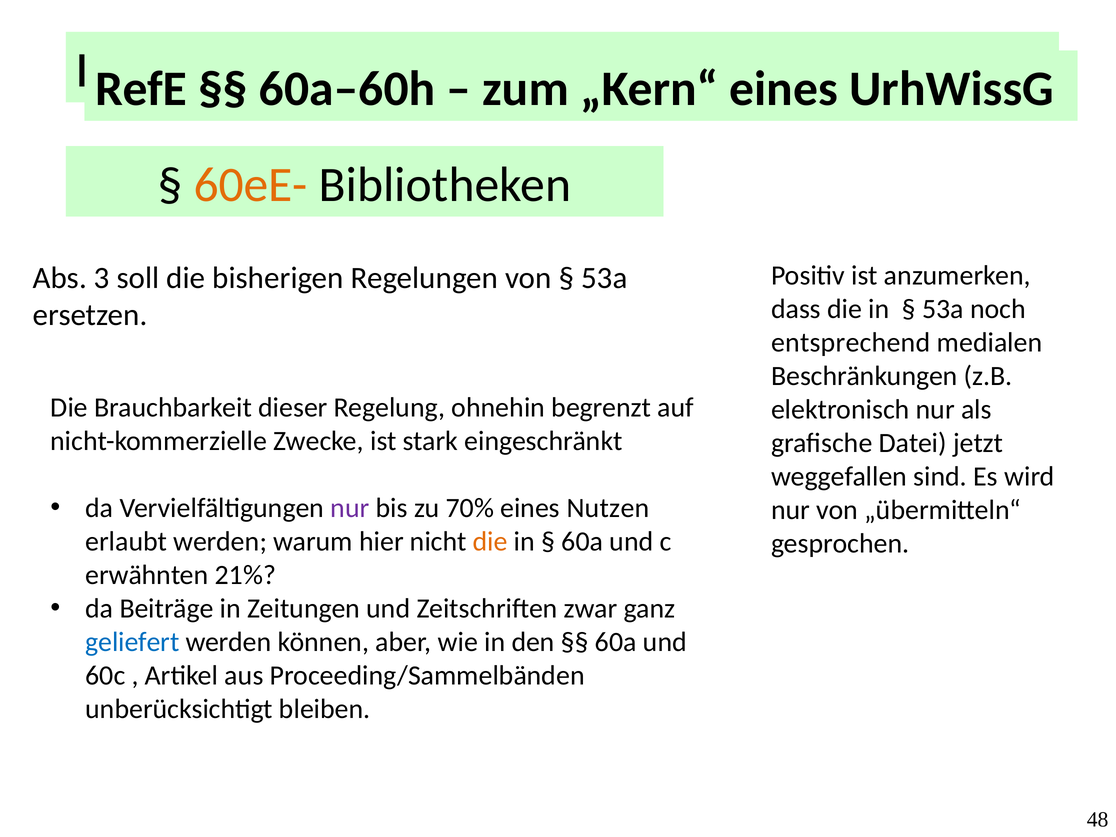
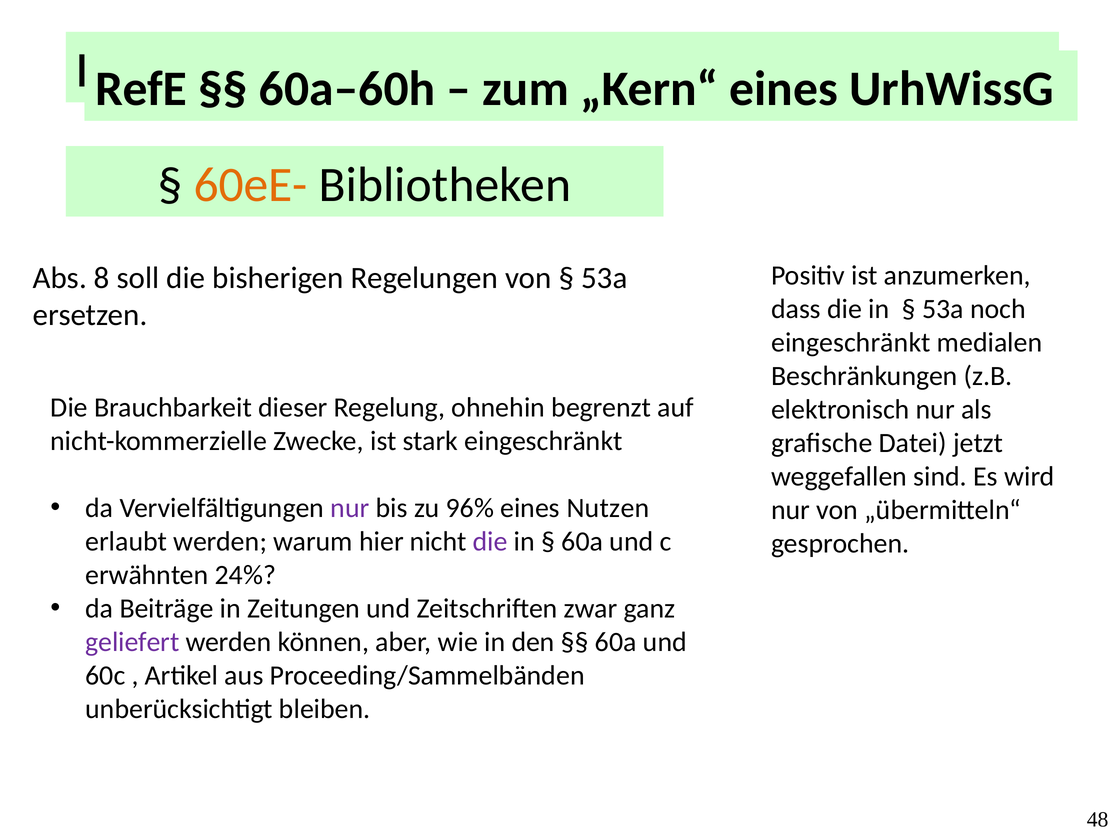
3: 3 -> 8 (102, 278)
entsprechend: entsprechend -> eingeschränkt (851, 343)
70%: 70% -> 96% (470, 508)
die colour: orange -> purple (490, 541)
21%: 21% -> 24% (245, 575)
geliefert colour: blue -> purple (132, 642)
